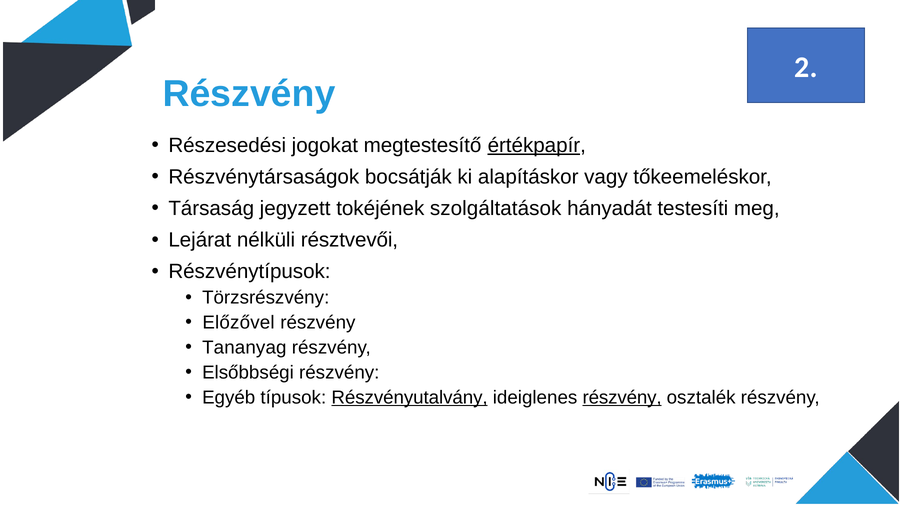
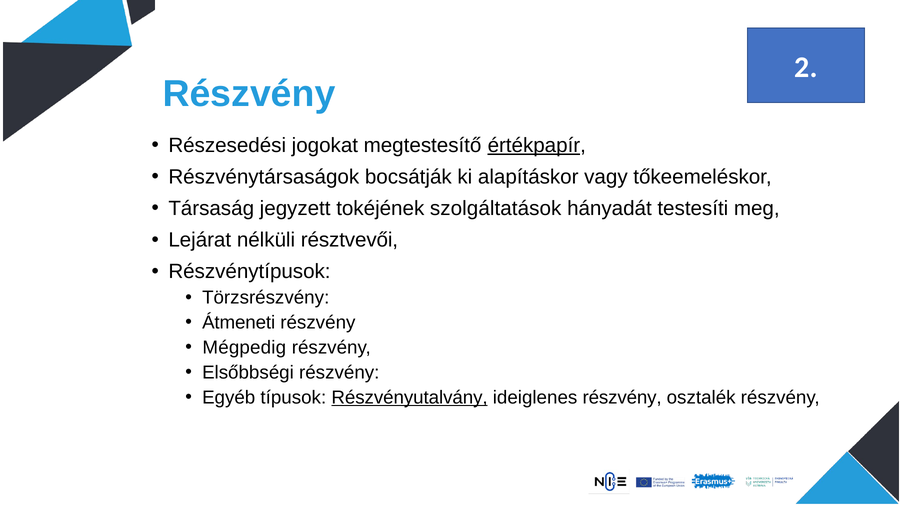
Előzővel: Előzővel -> Átmeneti (239, 323)
Tananyag: Tananyag -> Mégpedig (244, 348)
részvény underline: present -> none (622, 398)
